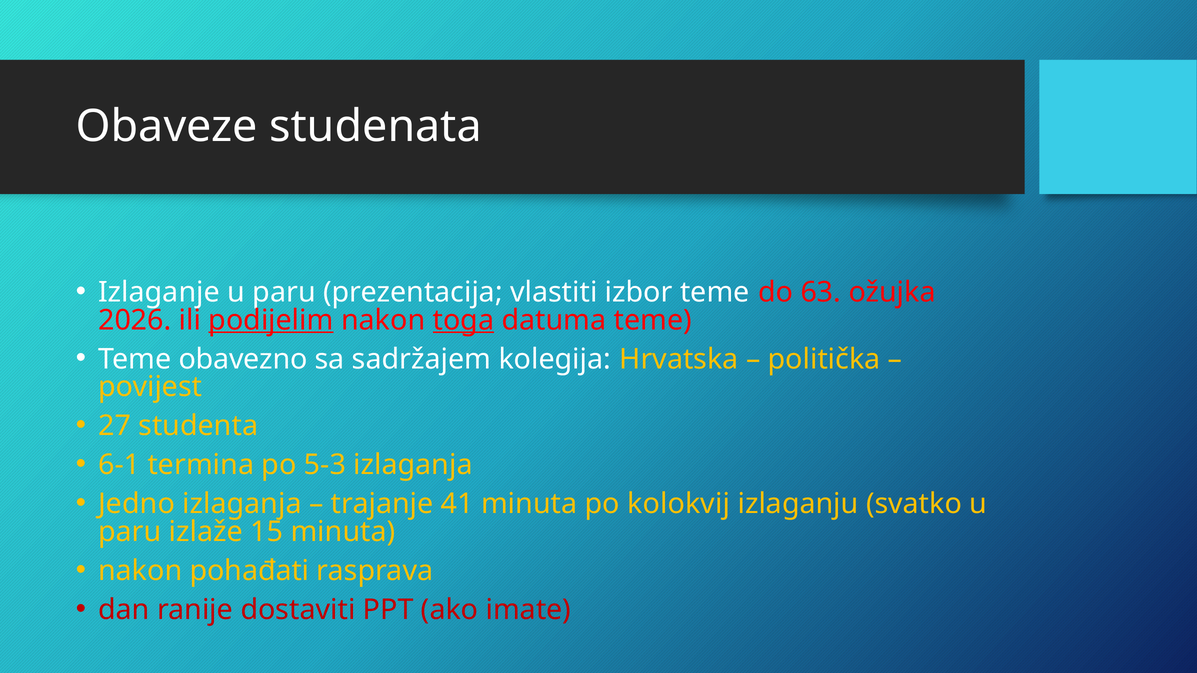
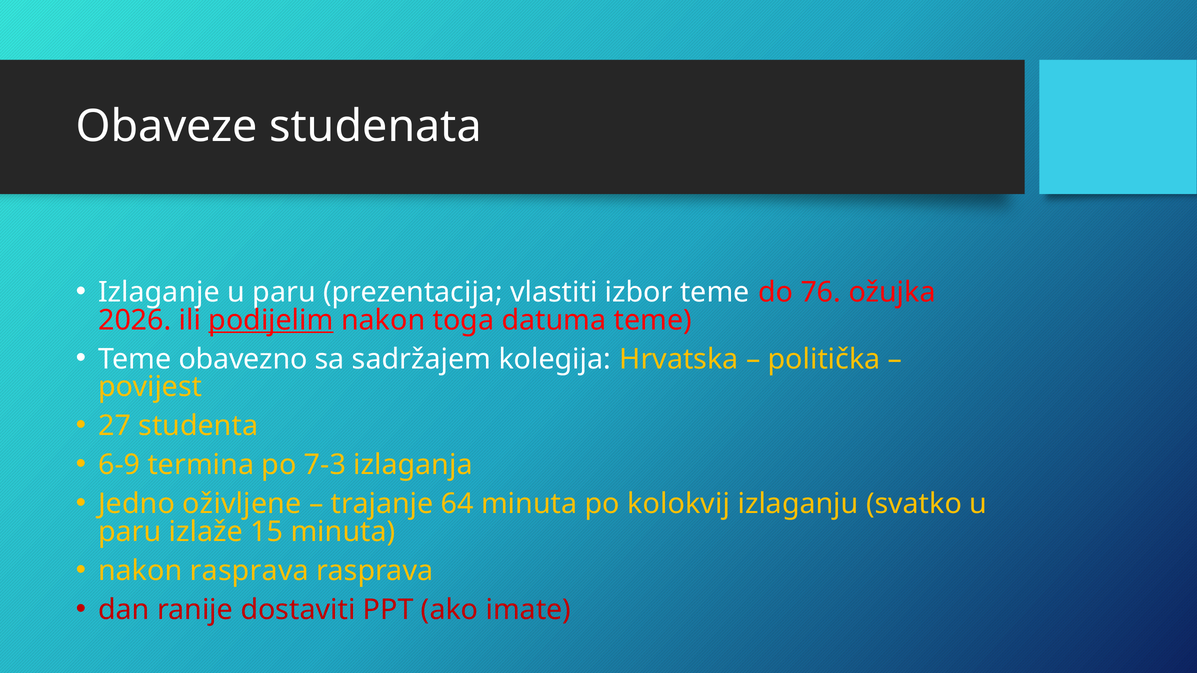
63: 63 -> 76 (821, 292)
toga underline: present -> none (463, 320)
6-1: 6-1 -> 6-9 (119, 465)
5-3: 5-3 -> 7-3 (325, 465)
Jedno izlaganja: izlaganja -> oživljene (242, 504)
41: 41 -> 64 (457, 504)
nakon pohađati: pohađati -> rasprava (249, 571)
